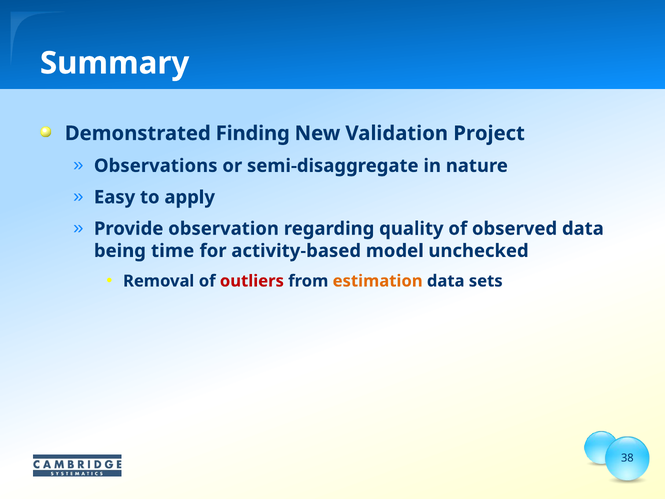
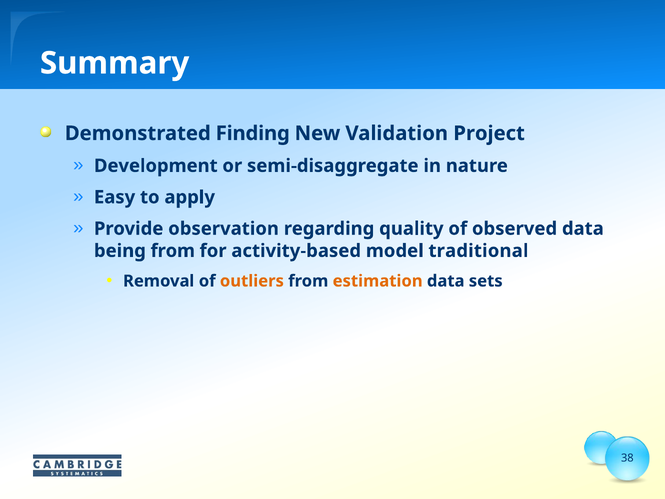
Observations: Observations -> Development (156, 166)
being time: time -> from (173, 251)
unchecked: unchecked -> traditional (478, 251)
outliers colour: red -> orange (252, 281)
